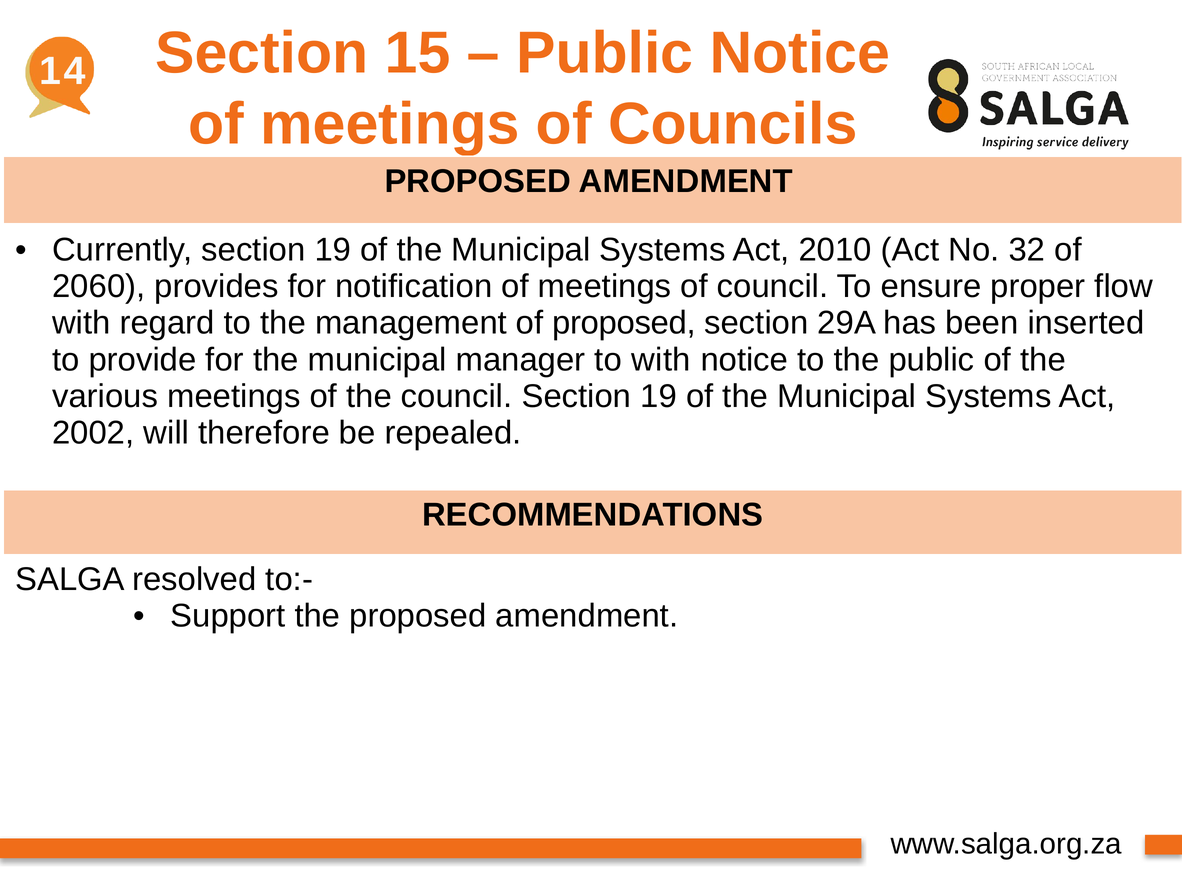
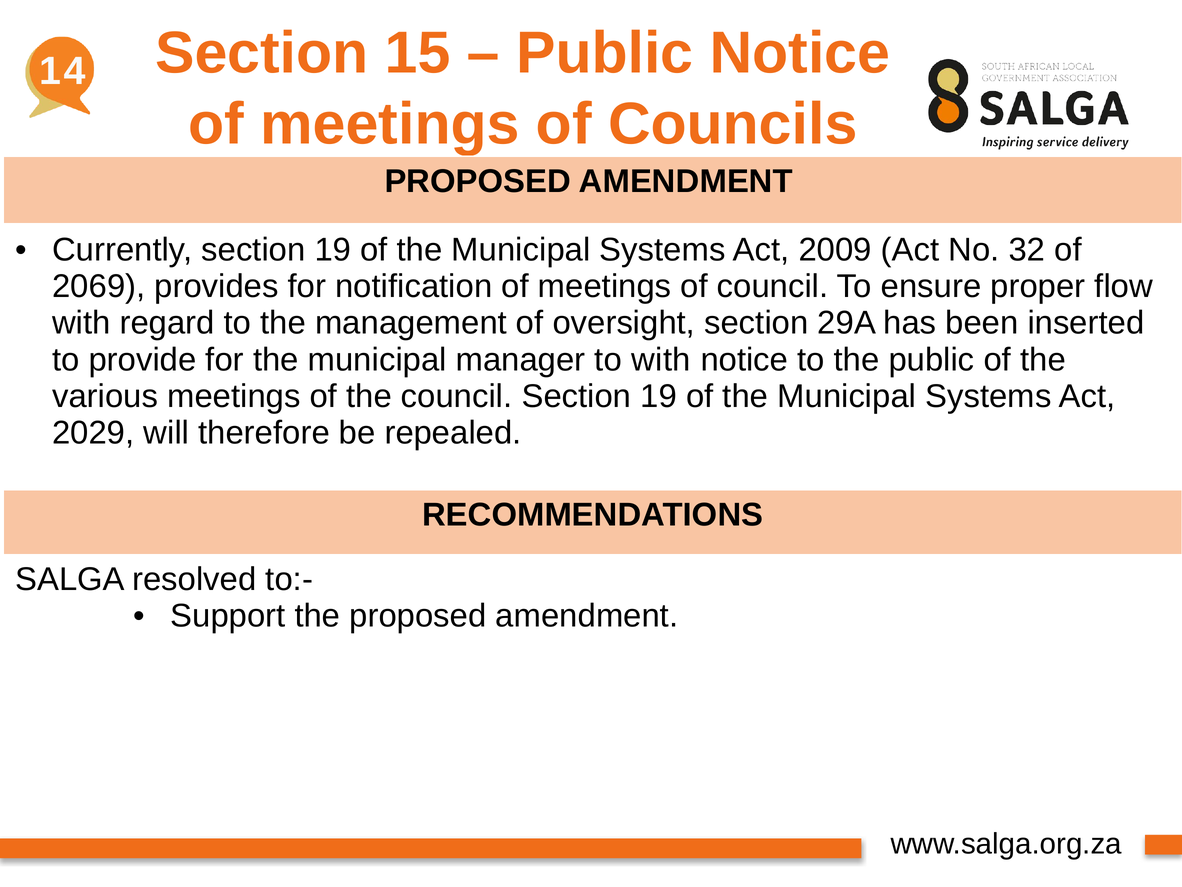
2010: 2010 -> 2009 (835, 250)
2060: 2060 -> 2069 (99, 286)
of proposed: proposed -> oversight (624, 323)
2002: 2002 -> 2029 (93, 433)
